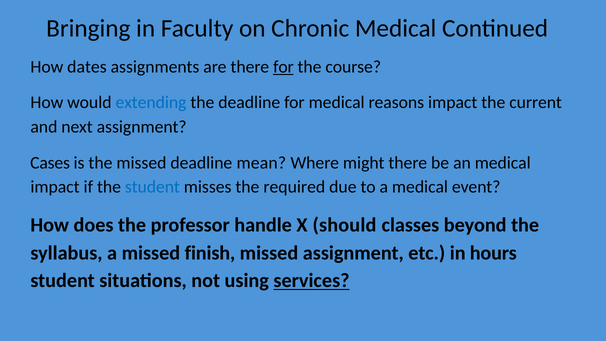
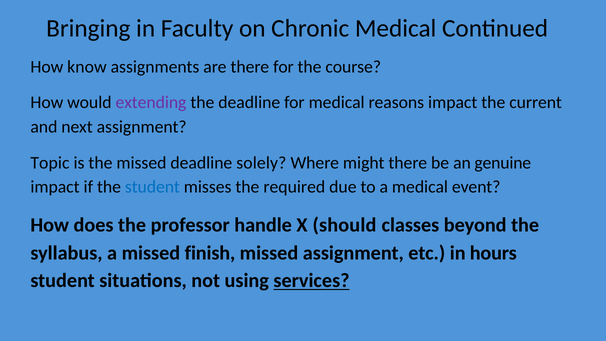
dates: dates -> know (87, 67)
for underline: present -> none (283, 67)
extending colour: blue -> purple (151, 103)
Cases: Cases -> Topic (50, 163)
mean: mean -> solely (261, 163)
an medical: medical -> genuine (503, 163)
